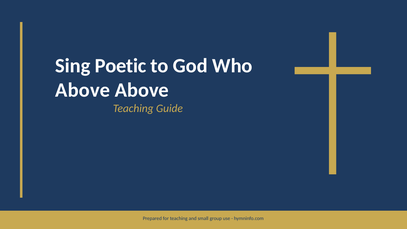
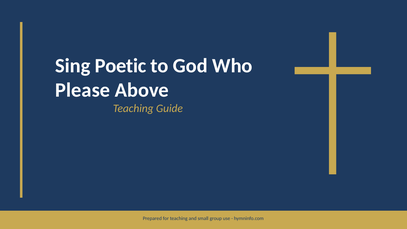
Above: Above -> Please (83, 90)
